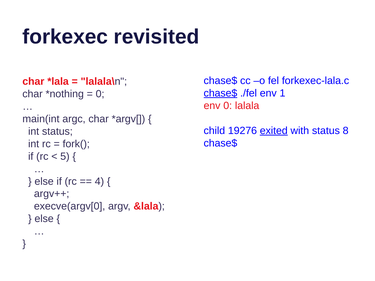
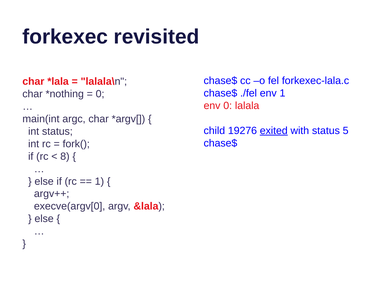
chase$ underline: present -> none (220, 93)
8: 8 -> 5 (346, 131)
5: 5 -> 8 (65, 156)
4: 4 -> 1 (99, 181)
